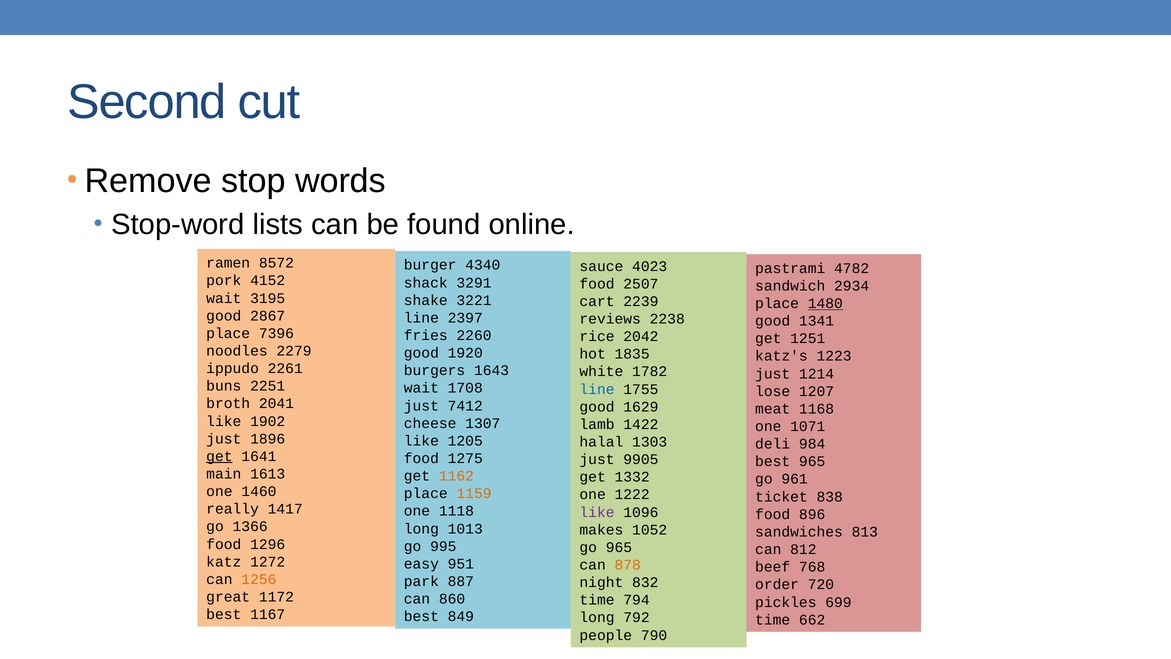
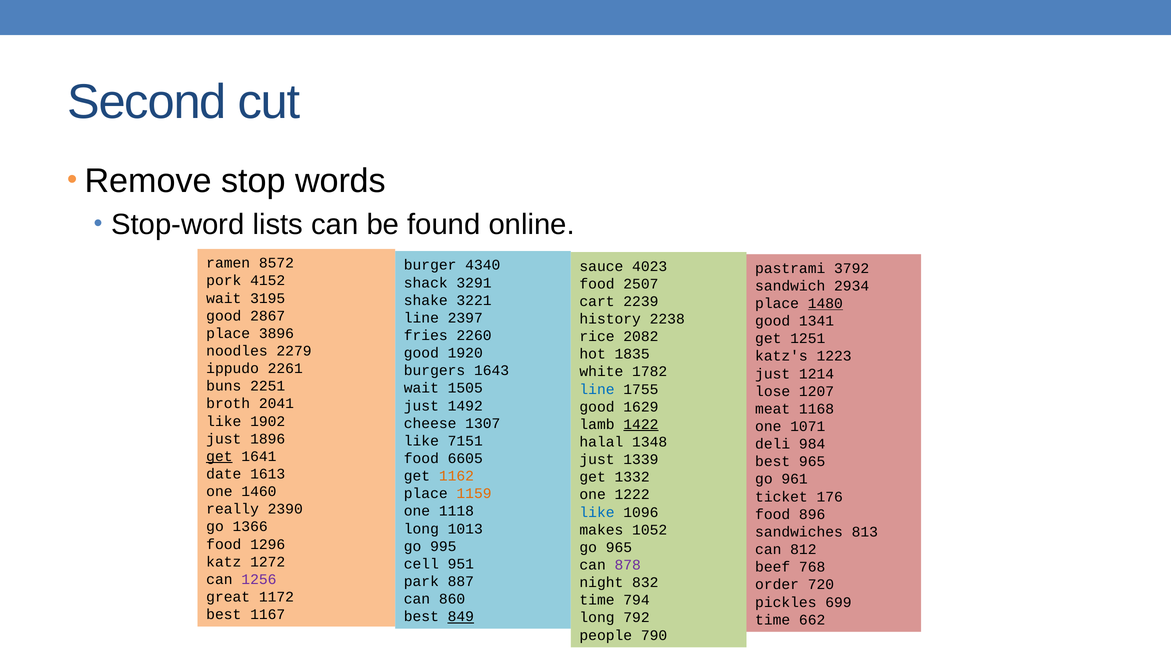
4782: 4782 -> 3792 (852, 268)
reviews: reviews -> history (610, 319)
7396: 7396 -> 3896 (276, 333)
2042: 2042 -> 2082 (641, 336)
1708: 1708 -> 1505 (465, 388)
7412: 7412 -> 1492 (465, 406)
1422 underline: none -> present (641, 424)
1205: 1205 -> 7151 (465, 441)
1303: 1303 -> 1348 (650, 442)
1275: 1275 -> 6605 (465, 458)
9905: 9905 -> 1339 (641, 459)
main: main -> date (224, 474)
838: 838 -> 176 (830, 496)
1417: 1417 -> 2390 (285, 509)
like colour: purple -> blue (597, 512)
easy: easy -> cell (421, 564)
878 colour: orange -> purple (628, 565)
1256 colour: orange -> purple (259, 579)
849 underline: none -> present (461, 616)
